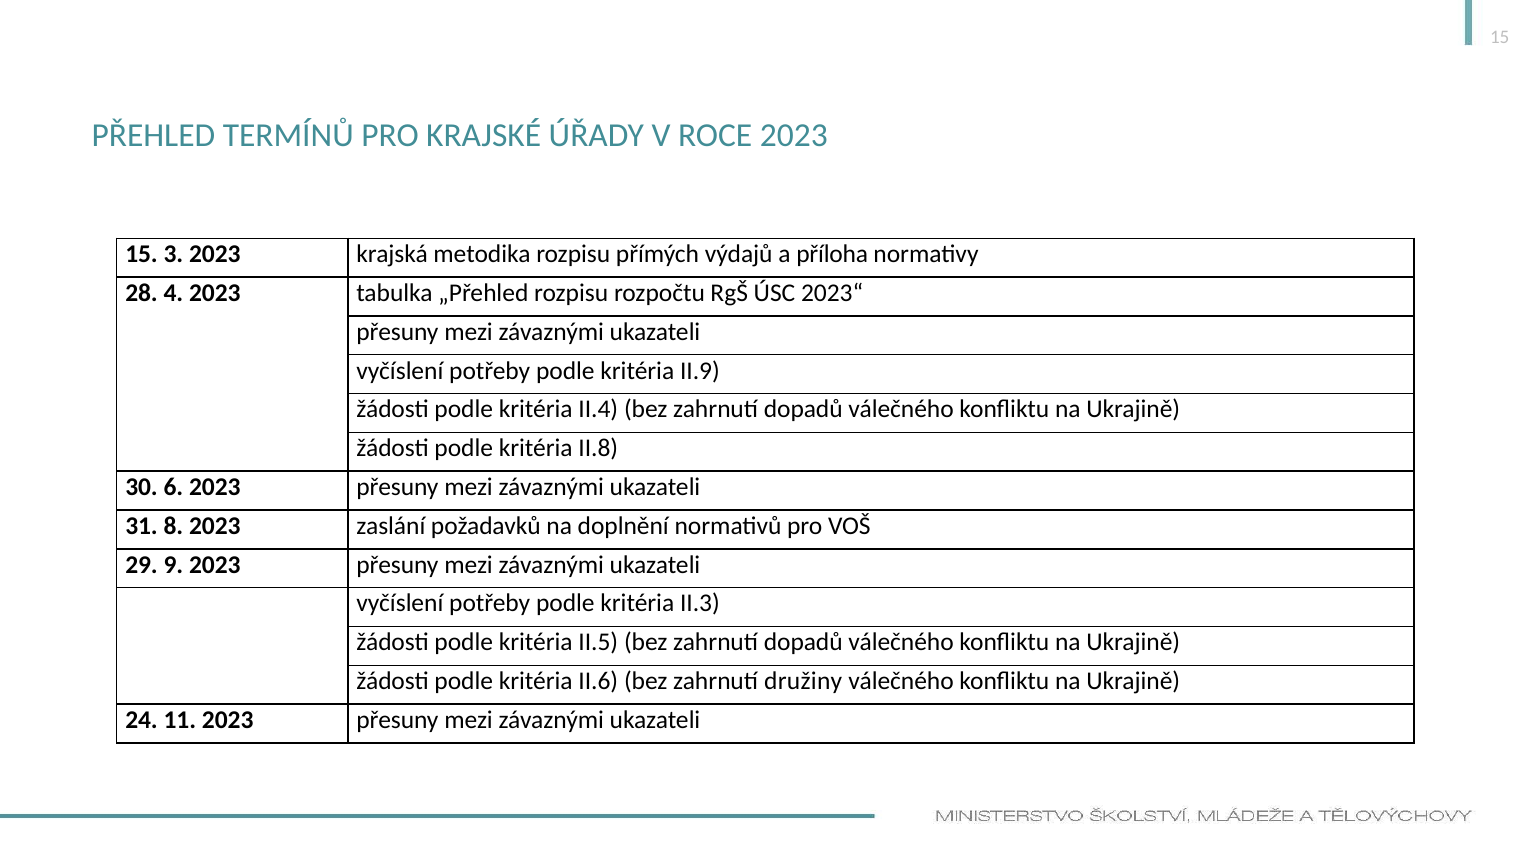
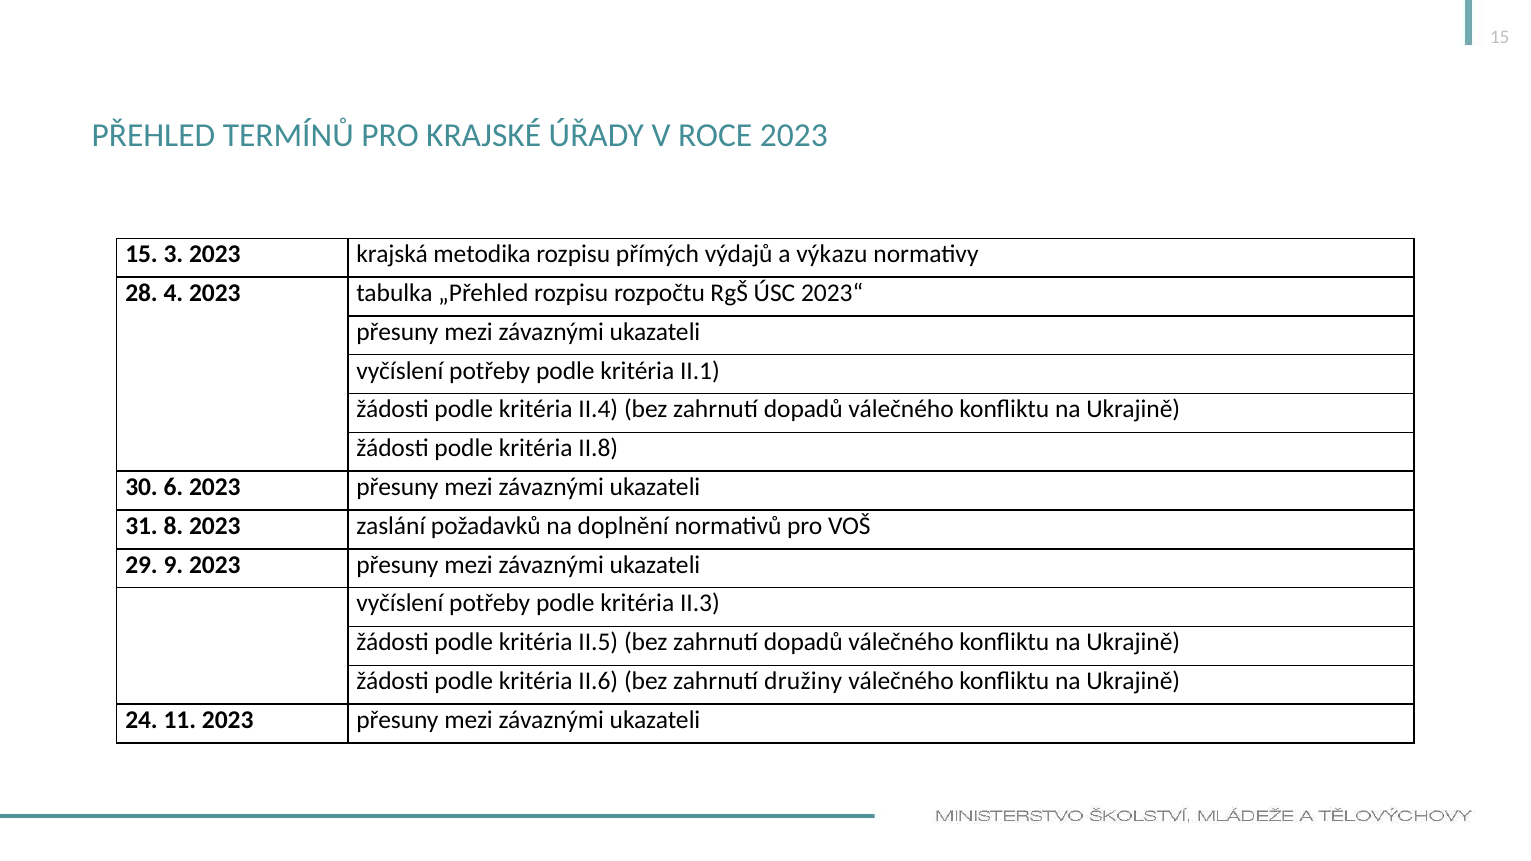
příloha: příloha -> výkazu (832, 254)
II.9: II.9 -> II.1 (700, 371)
